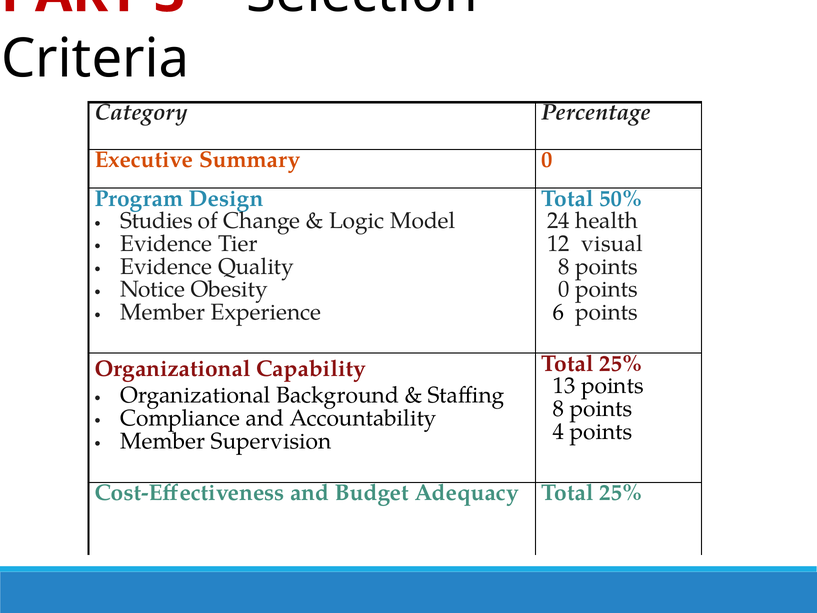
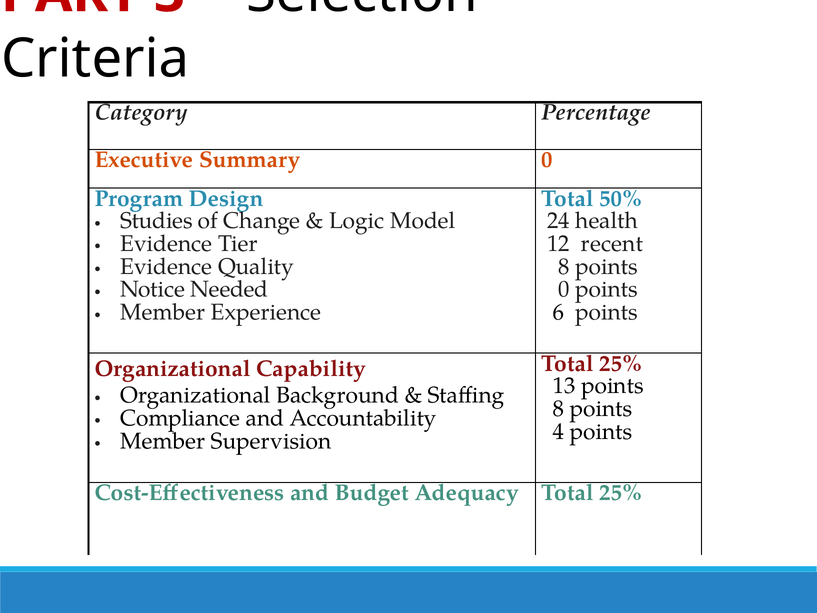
visual: visual -> recent (612, 244)
Obesity: Obesity -> Needed (229, 289)
